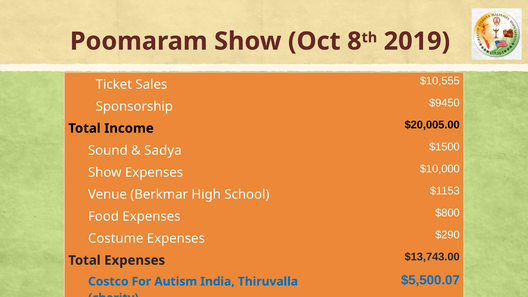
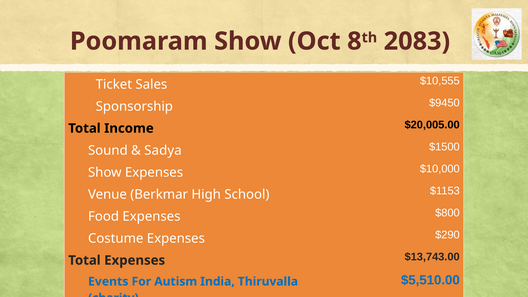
2019: 2019 -> 2083 (417, 41)
$5,500.07: $5,500.07 -> $5,510.00 (430, 280)
Costco: Costco -> Events (108, 282)
